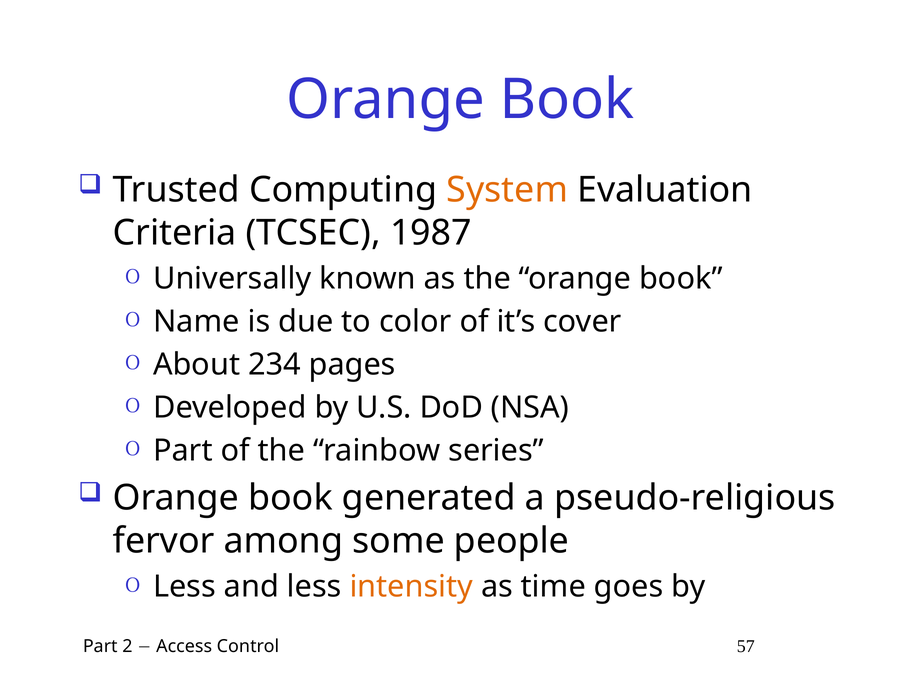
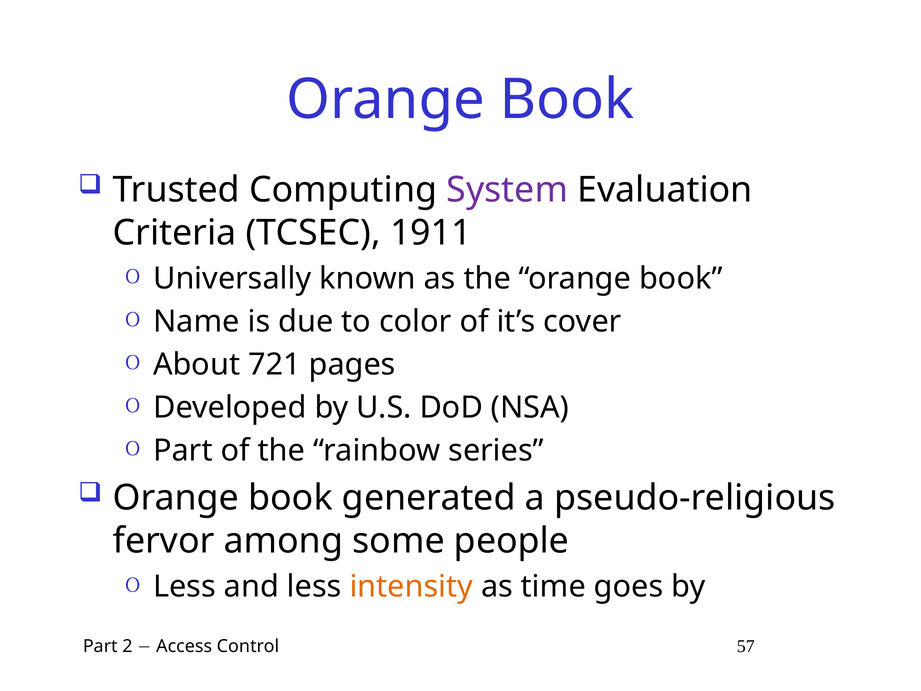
System colour: orange -> purple (507, 190)
1987: 1987 -> 1911 (431, 233)
234: 234 -> 721 (274, 364)
